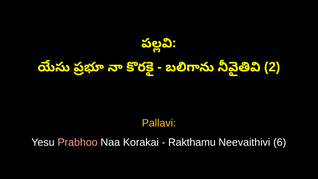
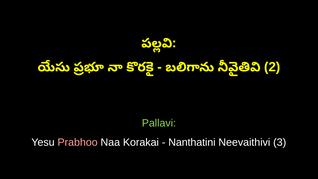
Pallavi colour: yellow -> light green (159, 123)
Rakthamu: Rakthamu -> Nanthatini (192, 142)
6: 6 -> 3 (280, 142)
